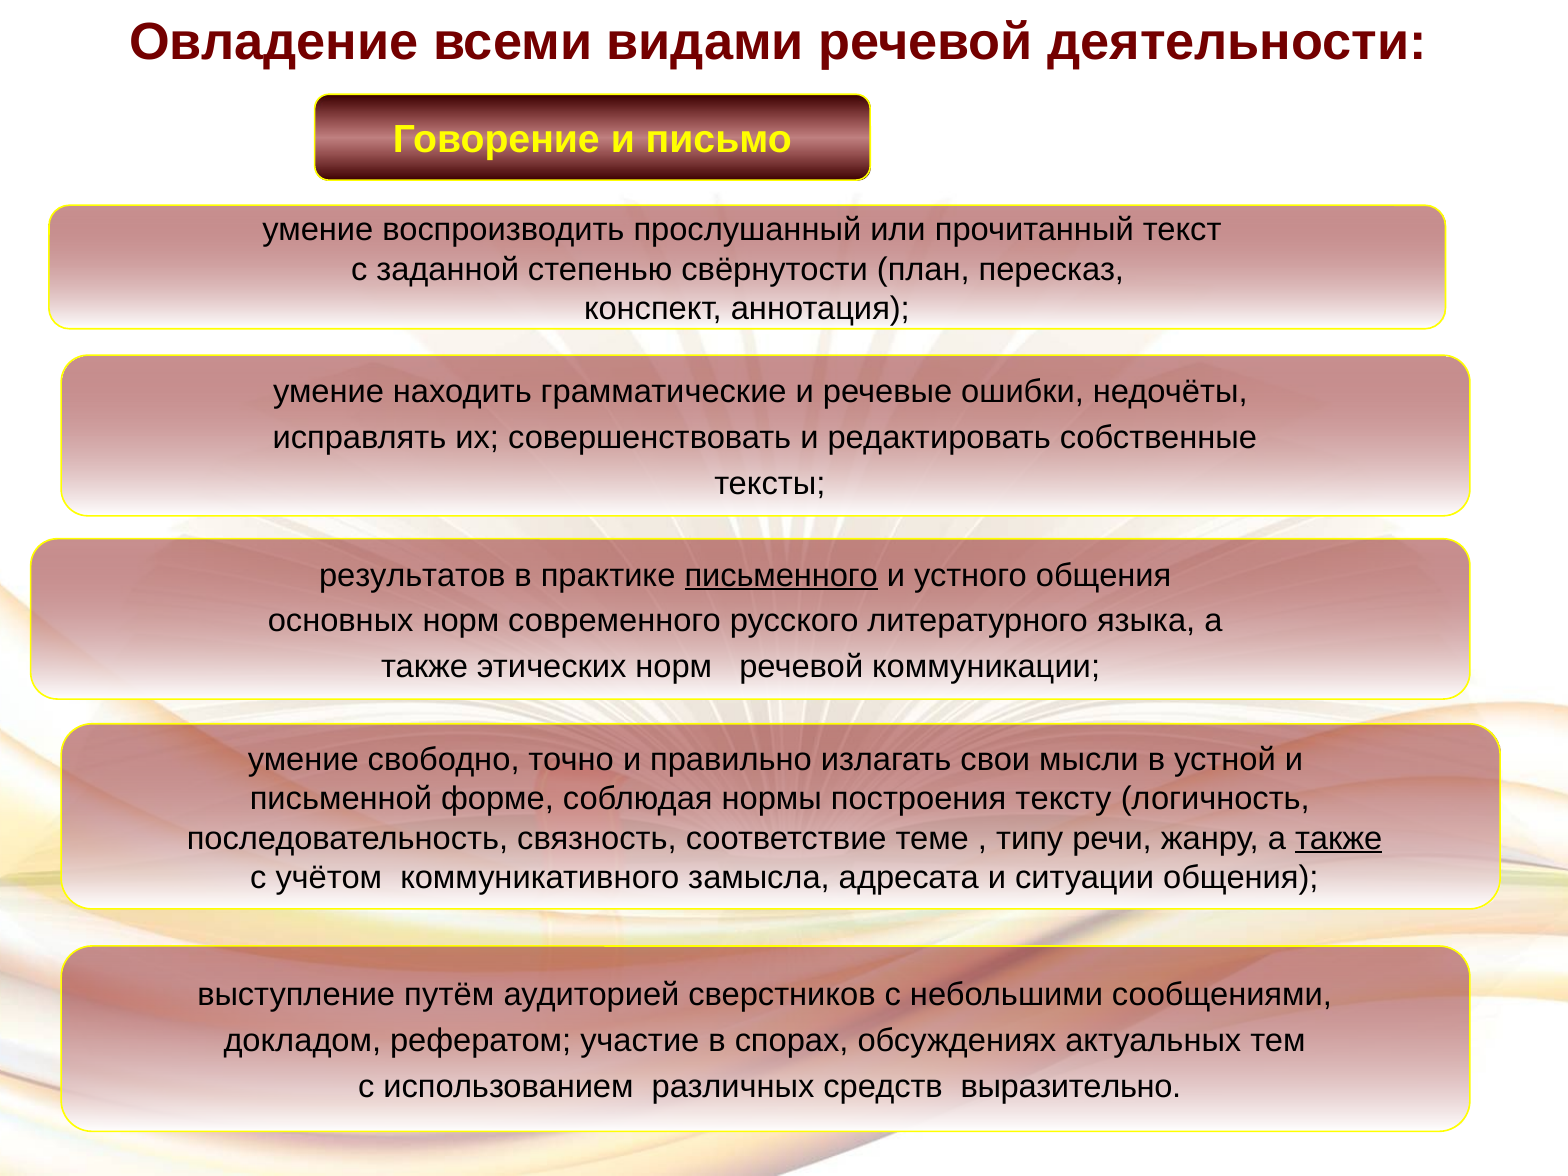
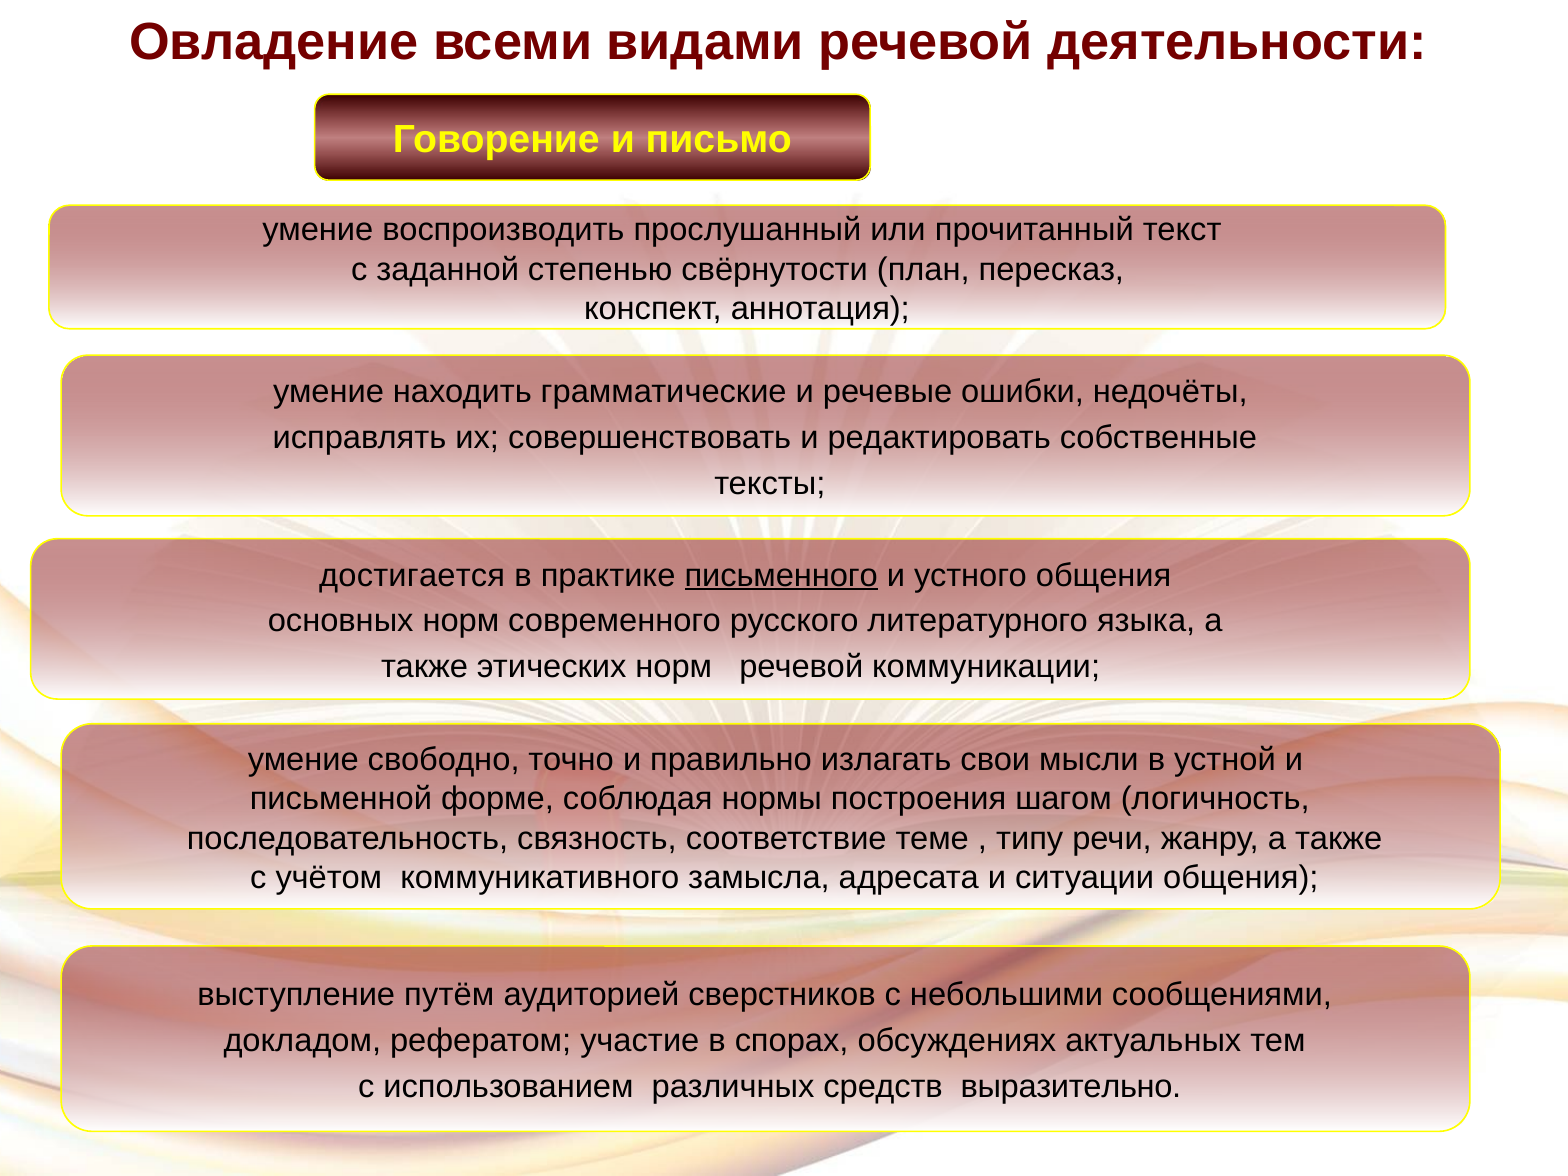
результатов: результатов -> достигается (412, 575)
тексту: тексту -> шагом (1064, 799)
также underline: present -> none (1339, 838)
